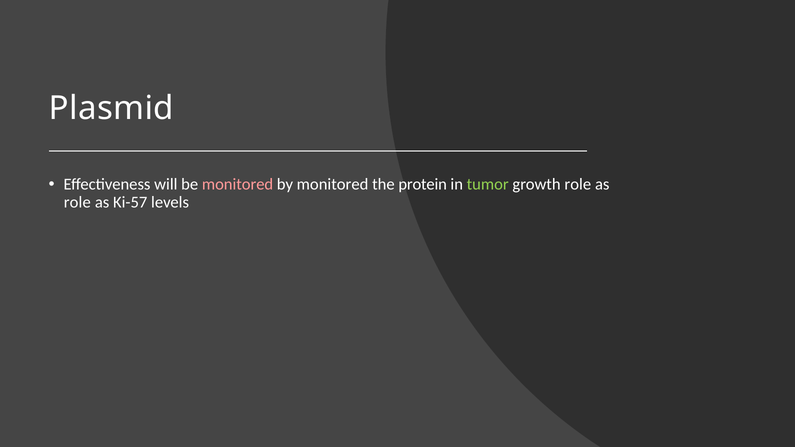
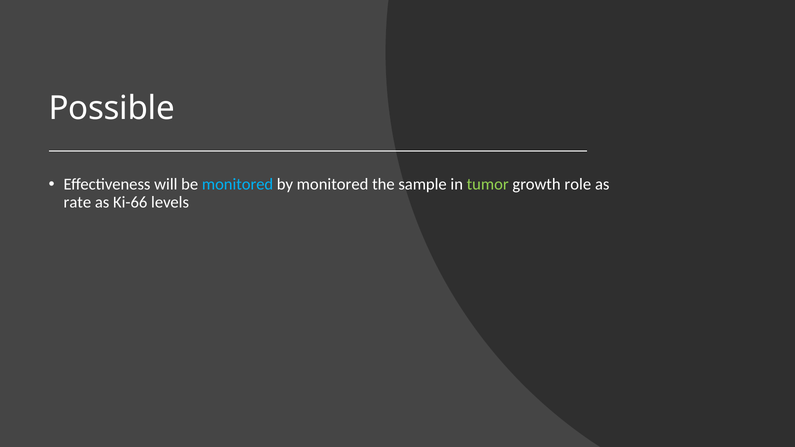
Plasmid: Plasmid -> Possible (112, 109)
monitored colour: pink -> light blue (238, 184)
protein: protein -> sample (423, 184)
role: role -> rate (77, 202)
Ki-57: Ki-57 -> Ki-66 (130, 202)
